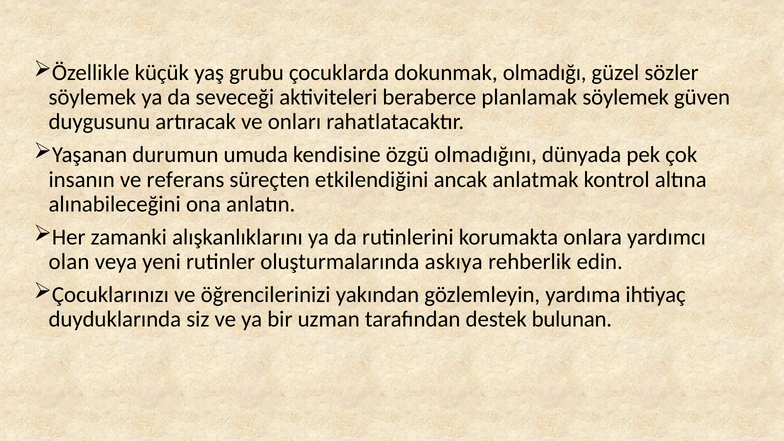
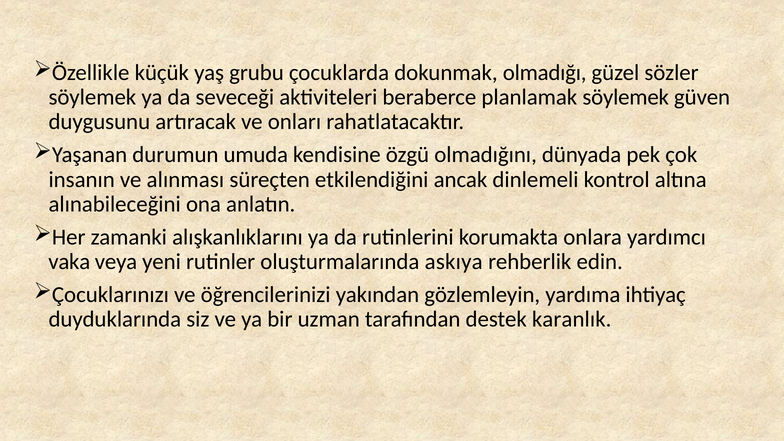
referans: referans -> alınması (185, 179)
anlatmak: anlatmak -> dinlemeli (535, 179)
olan: olan -> vaka (69, 262)
bulunan: bulunan -> karanlık (572, 319)
